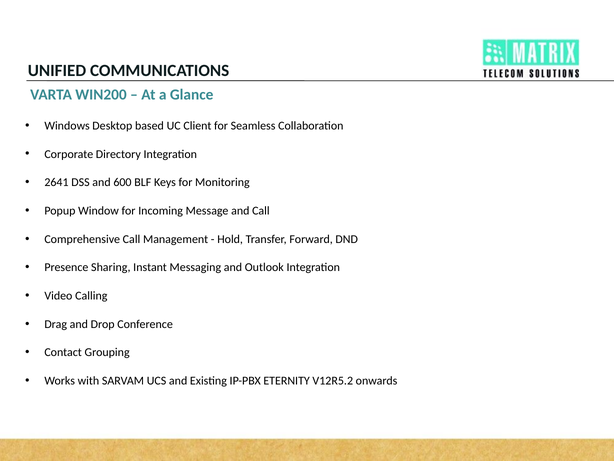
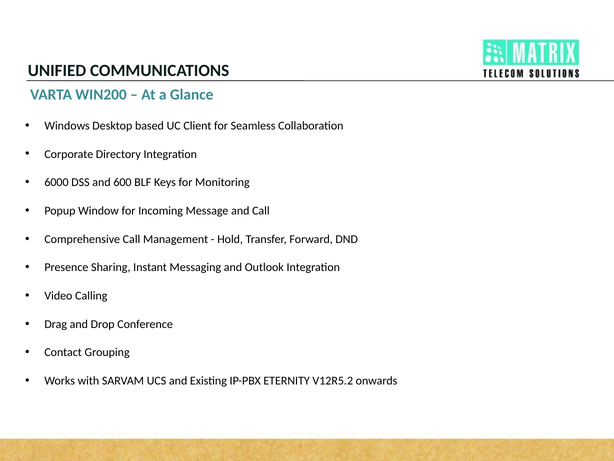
2641: 2641 -> 6000 (56, 182)
